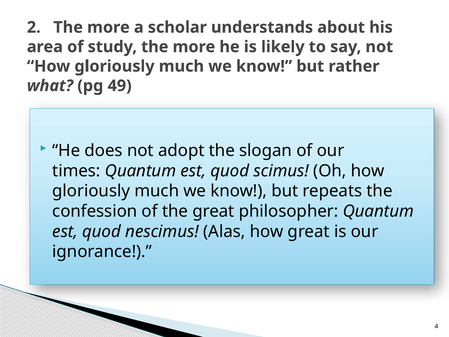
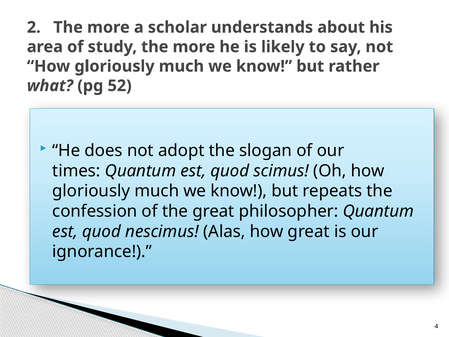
49: 49 -> 52 (120, 86)
